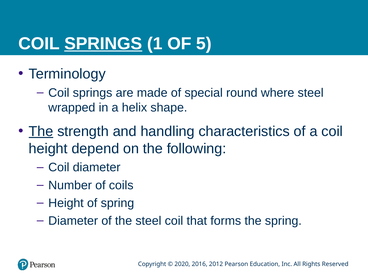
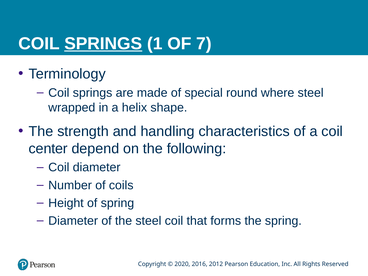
5: 5 -> 7 (204, 44)
The underline: present -> none (41, 131)
height: height -> center (48, 149)
